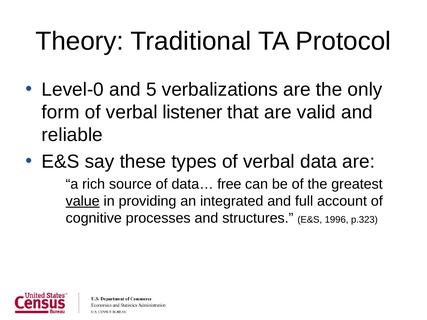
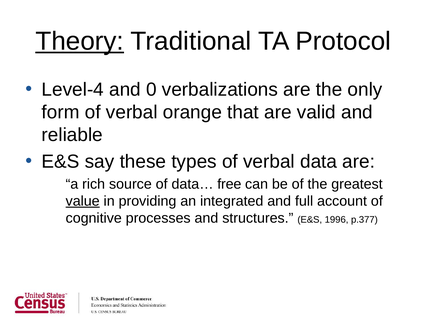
Theory underline: none -> present (80, 41)
Level-0: Level-0 -> Level-4 (73, 90)
5: 5 -> 0 (151, 90)
listener: listener -> orange (192, 112)
p.323: p.323 -> p.377 (364, 220)
